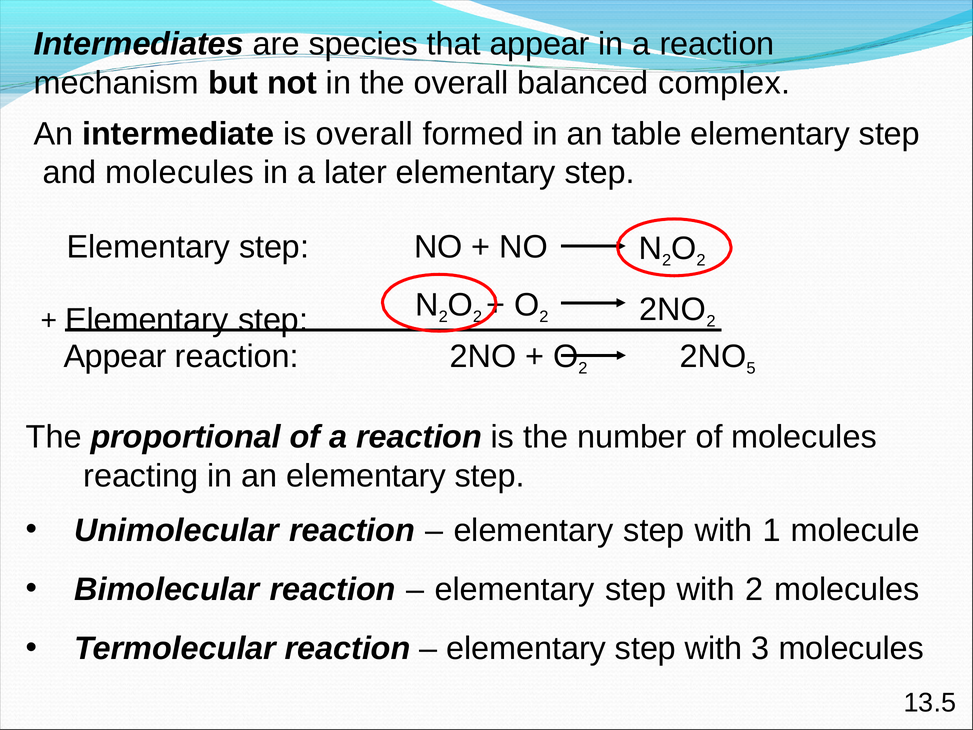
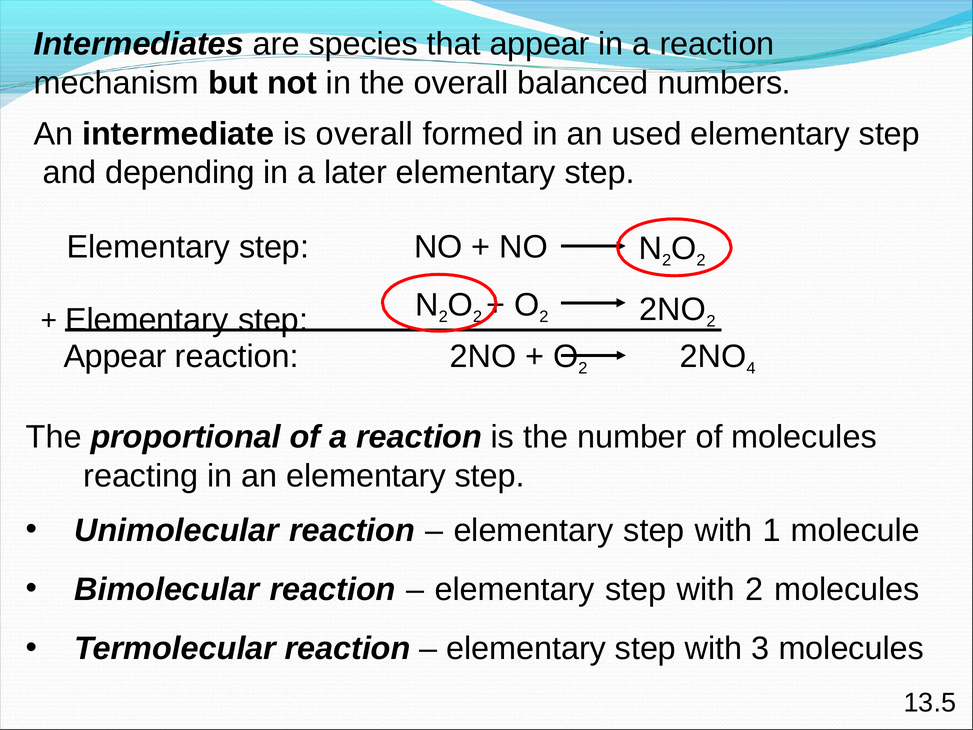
complex: complex -> numbers (724, 83)
table: table -> used (647, 134)
and molecules: molecules -> depending (180, 173)
5: 5 -> 4 (751, 368)
